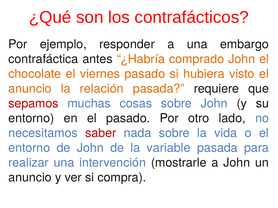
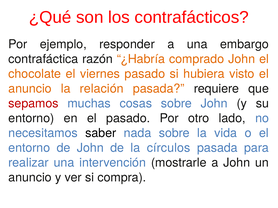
antes: antes -> razón (98, 59)
saber colour: red -> black (101, 133)
variable: variable -> círculos (169, 148)
